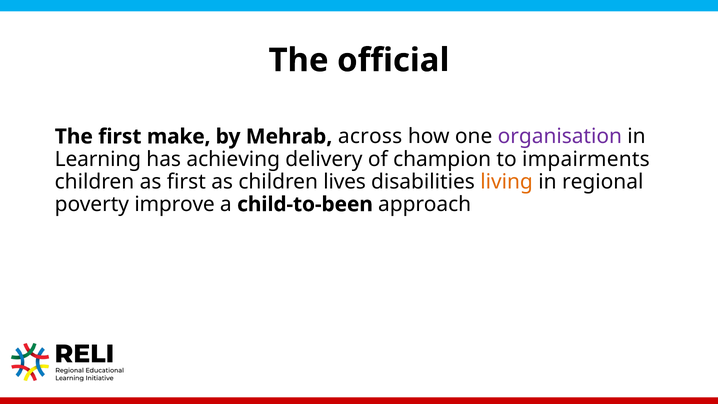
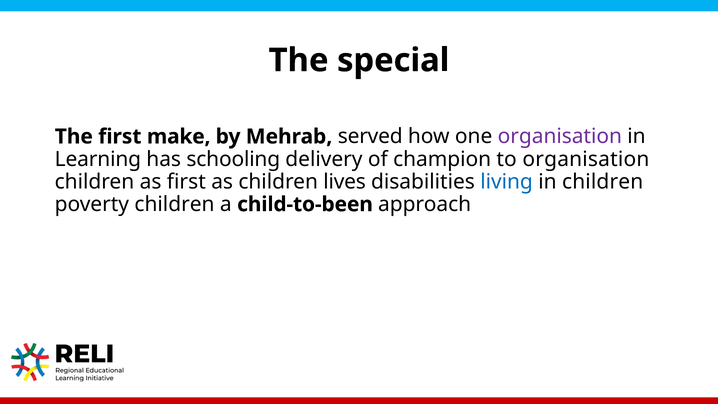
official: official -> special (393, 60)
across: across -> served (370, 137)
achieving: achieving -> schooling (233, 159)
to impairments: impairments -> organisation (586, 159)
living colour: orange -> blue (507, 182)
in regional: regional -> children (603, 182)
poverty improve: improve -> children (175, 204)
